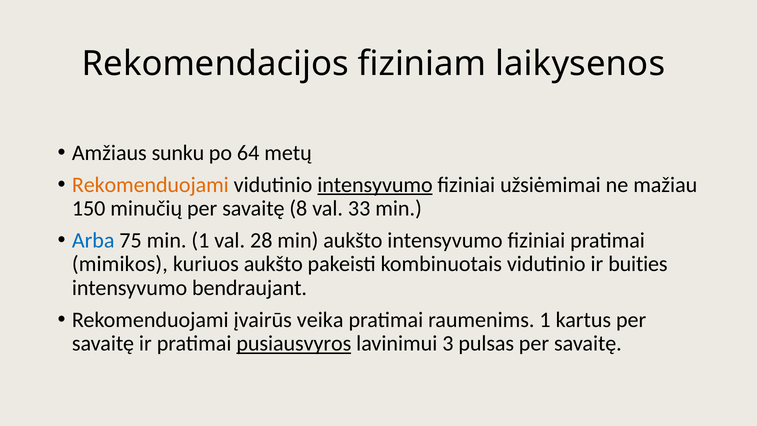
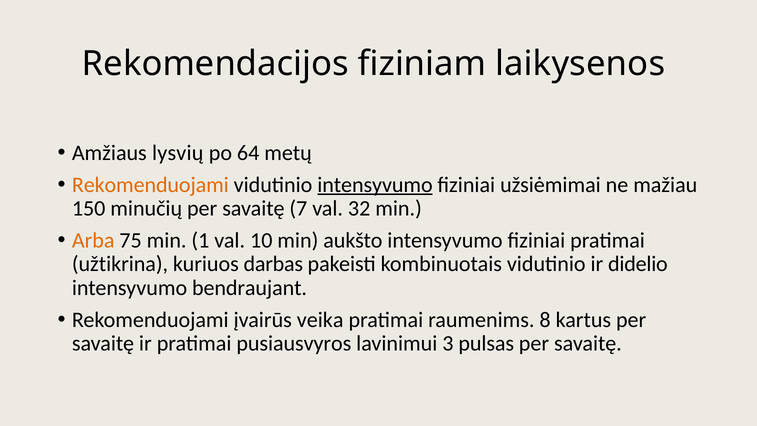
sunku: sunku -> lysvių (178, 153)
8: 8 -> 7 (298, 209)
33: 33 -> 32 (359, 209)
Arba colour: blue -> orange (93, 240)
28: 28 -> 10 (261, 240)
mimikos: mimikos -> užtikrina (120, 264)
kuriuos aukšto: aukšto -> darbas (273, 264)
buities: buities -> didelio (638, 264)
raumenims 1: 1 -> 8 (545, 320)
pusiausvyros underline: present -> none (294, 344)
